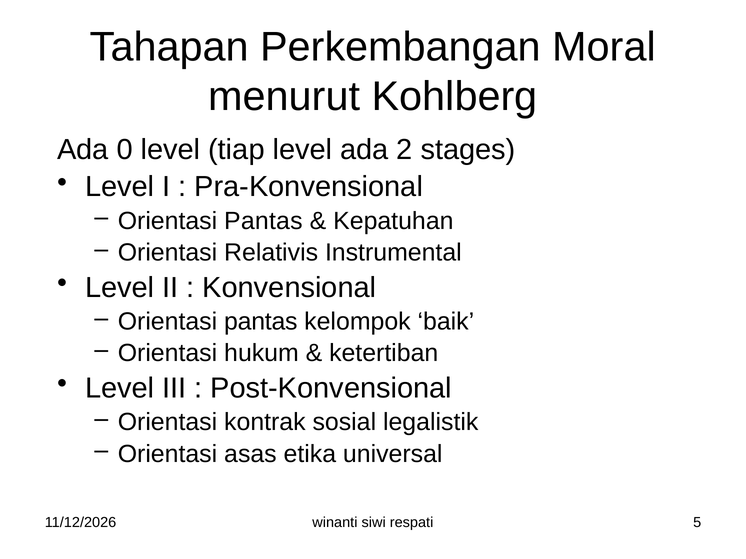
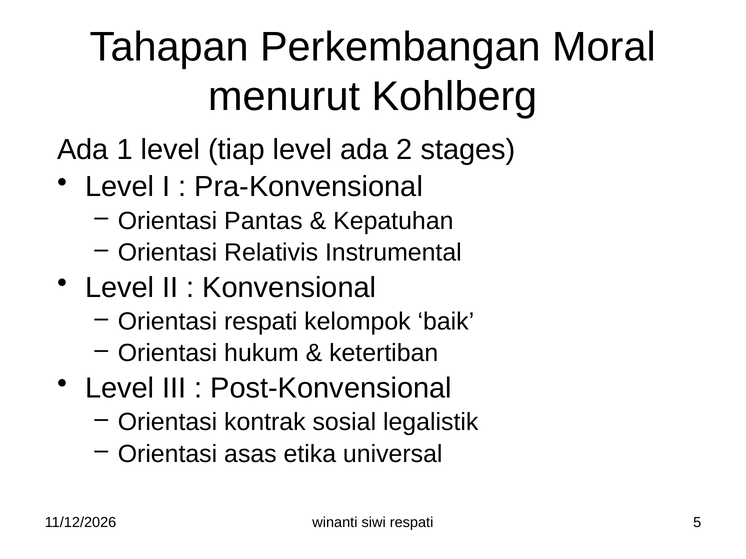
0: 0 -> 1 (125, 150)
pantas: pantas -> respati (261, 322)
